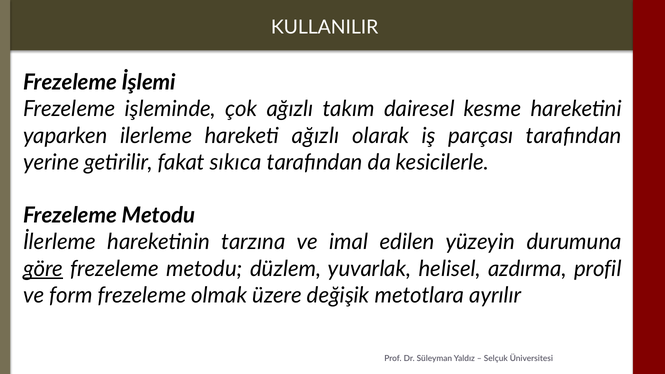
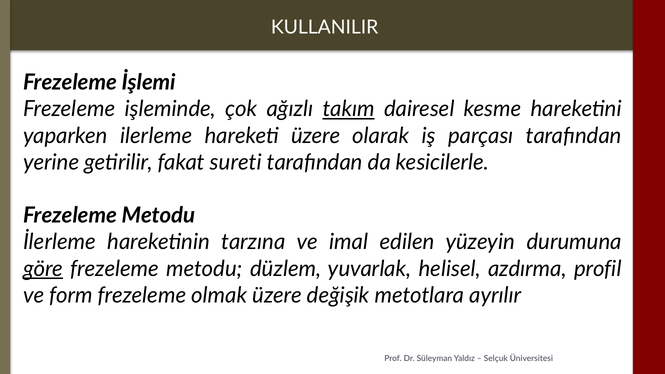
takım underline: none -> present (349, 109)
hareketi ağızlı: ağızlı -> üzere (316, 136)
sıkıca: sıkıca -> sureti (236, 162)
